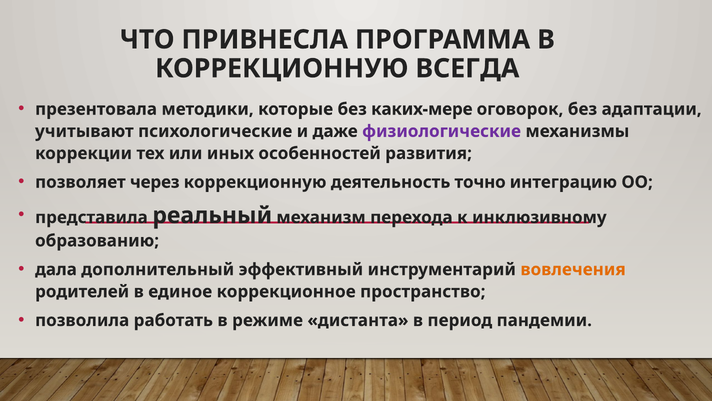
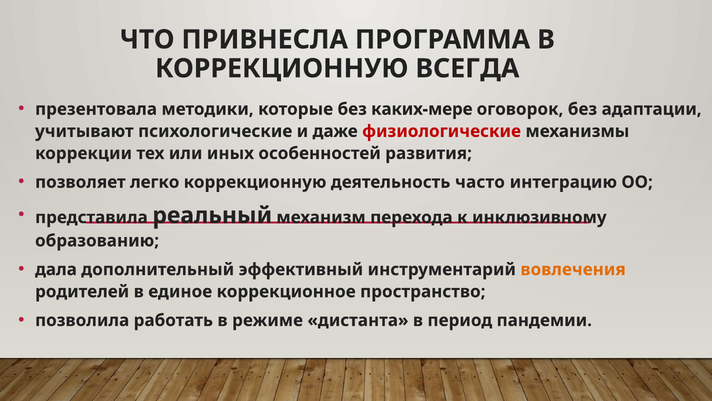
физиологические colour: purple -> red (442, 131)
через: через -> легко (155, 182)
точно: точно -> часто (480, 182)
